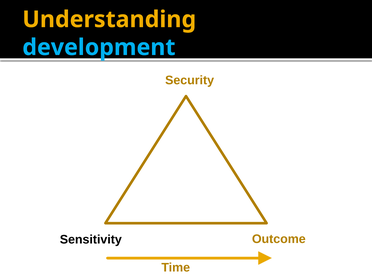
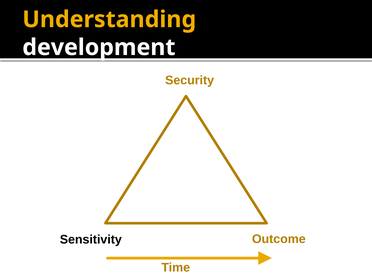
development colour: light blue -> white (99, 47)
